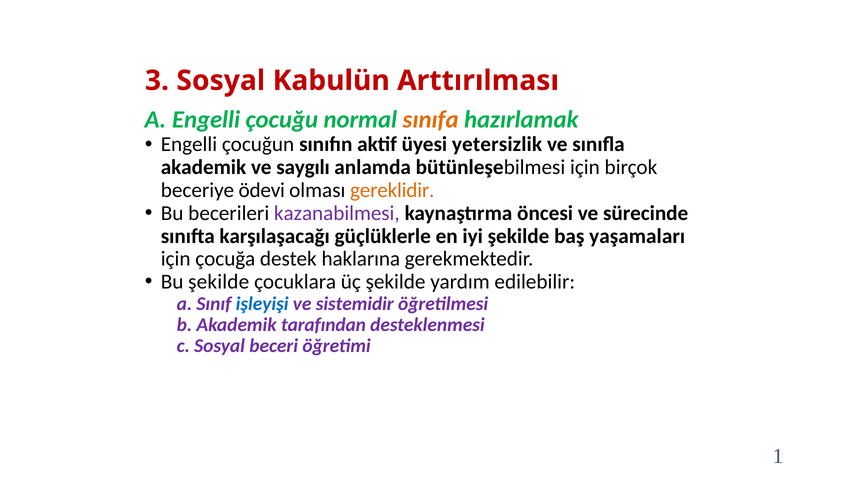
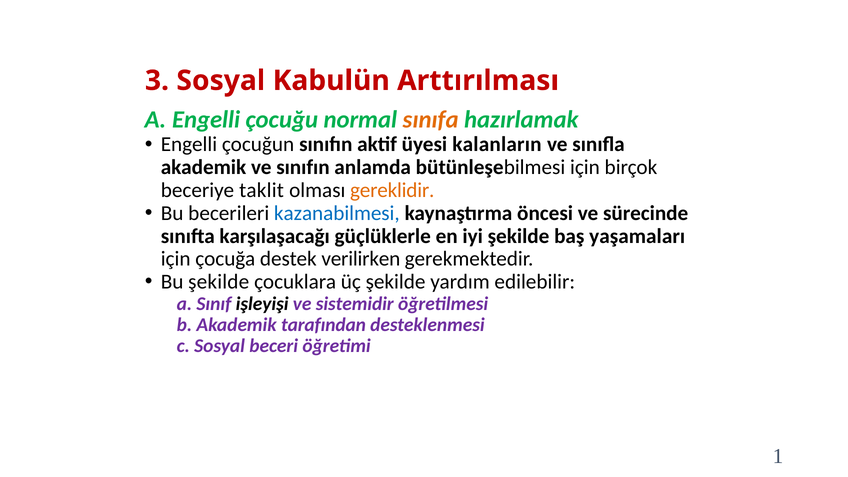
yetersizlik: yetersizlik -> kalanların (497, 144)
ve saygılı: saygılı -> sınıfın (303, 167)
ödevi: ödevi -> taklit (262, 190)
kazanabilmesi colour: purple -> blue (337, 213)
haklarına: haklarına -> verilirken (361, 259)
işleyişi colour: blue -> black (262, 304)
